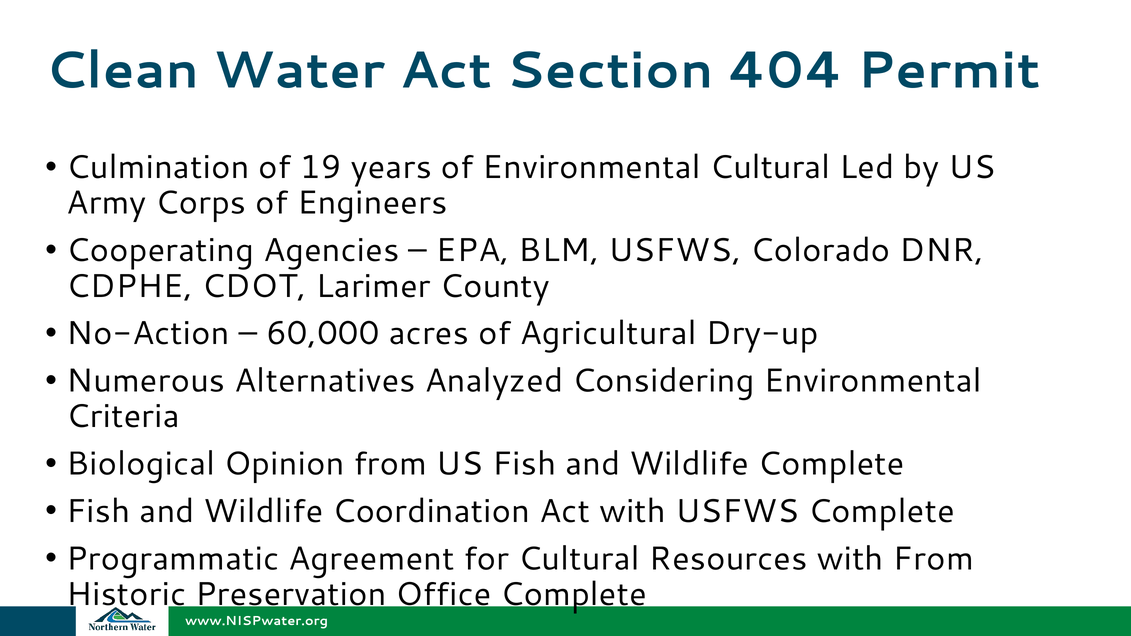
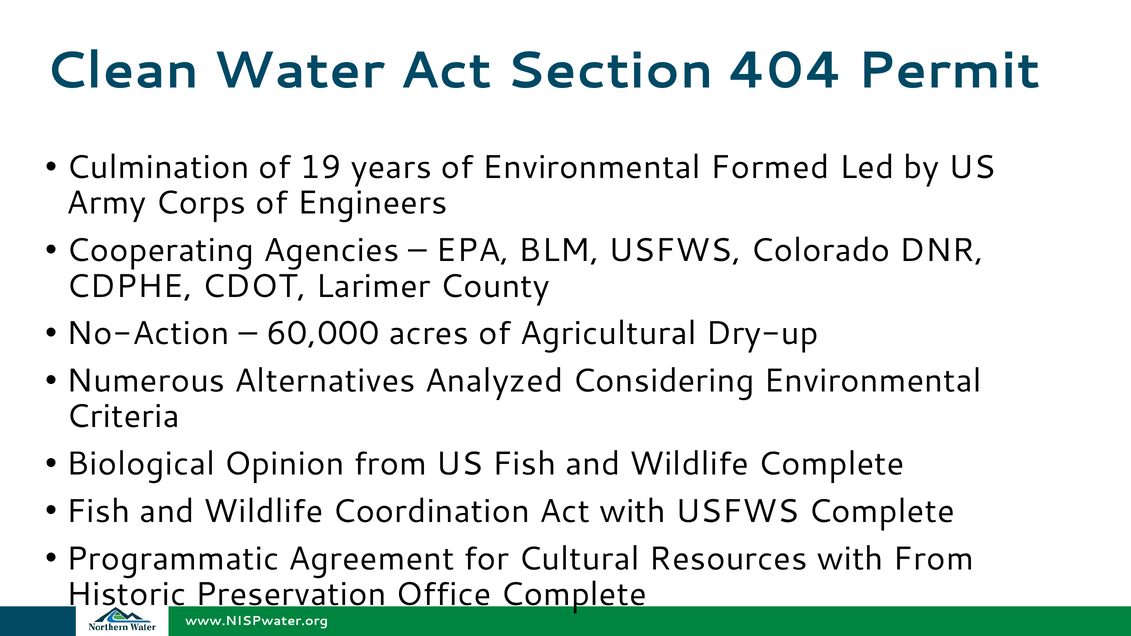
Environmental Cultural: Cultural -> Formed (770, 168)
